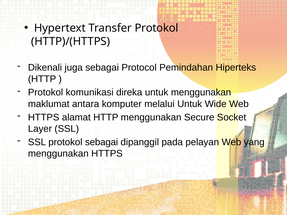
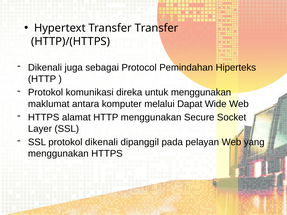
Transfer Protokol: Protokol -> Transfer (157, 28)
melalui Untuk: Untuk -> Dapat (190, 104)
protokol sebagai: sebagai -> dikenali (101, 142)
